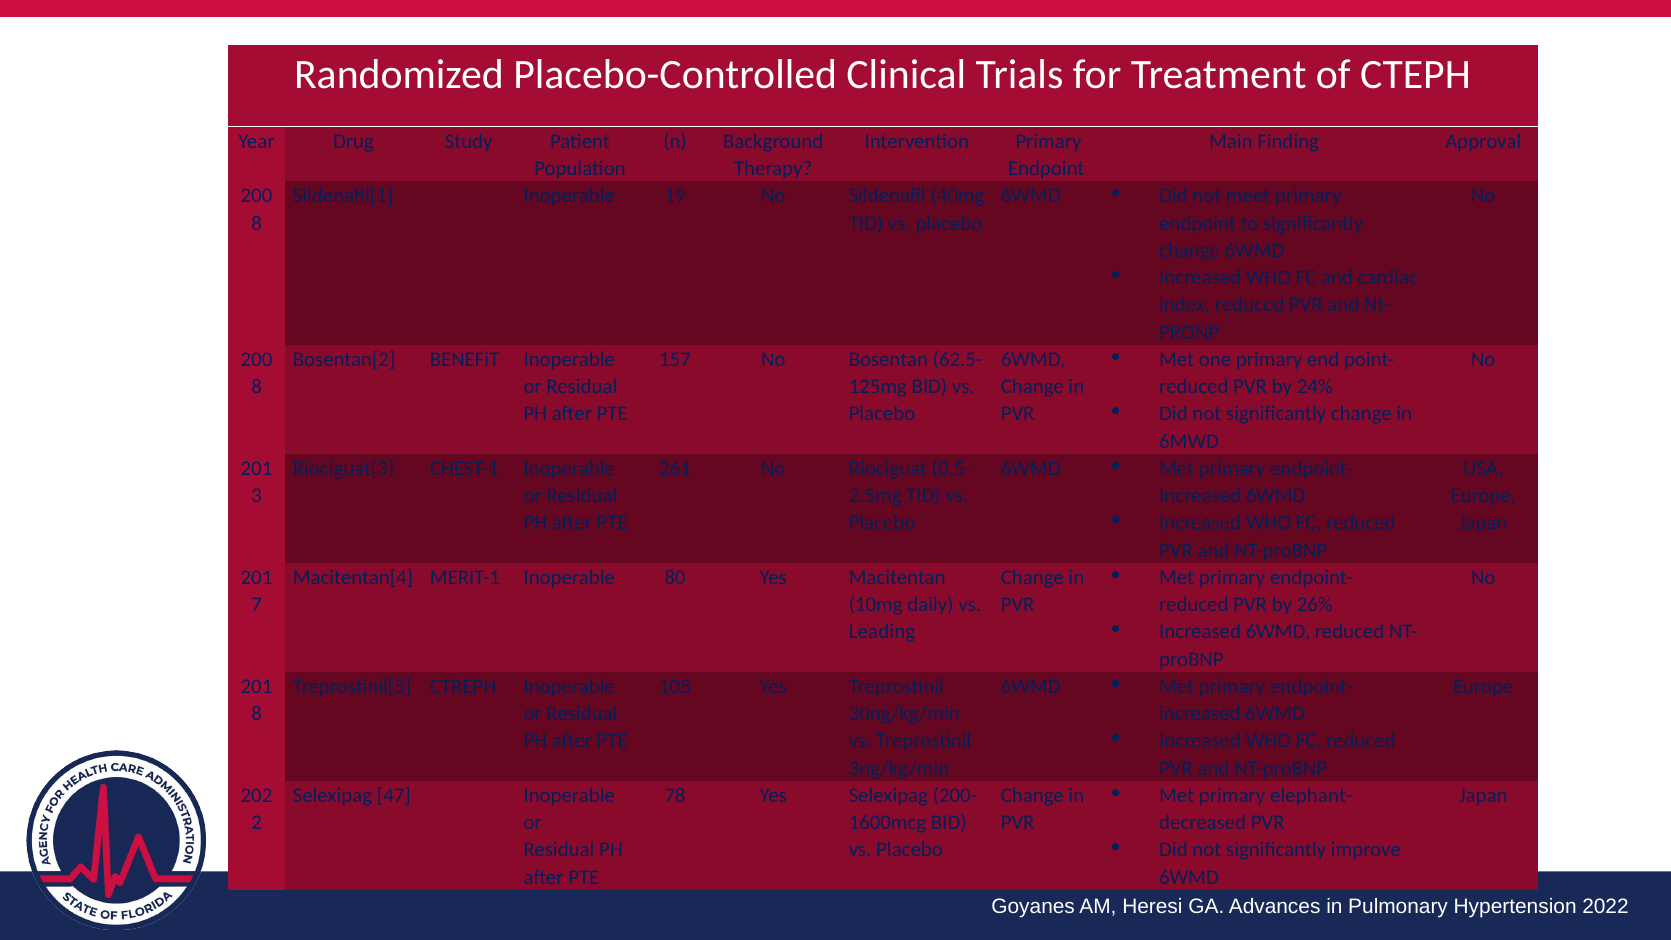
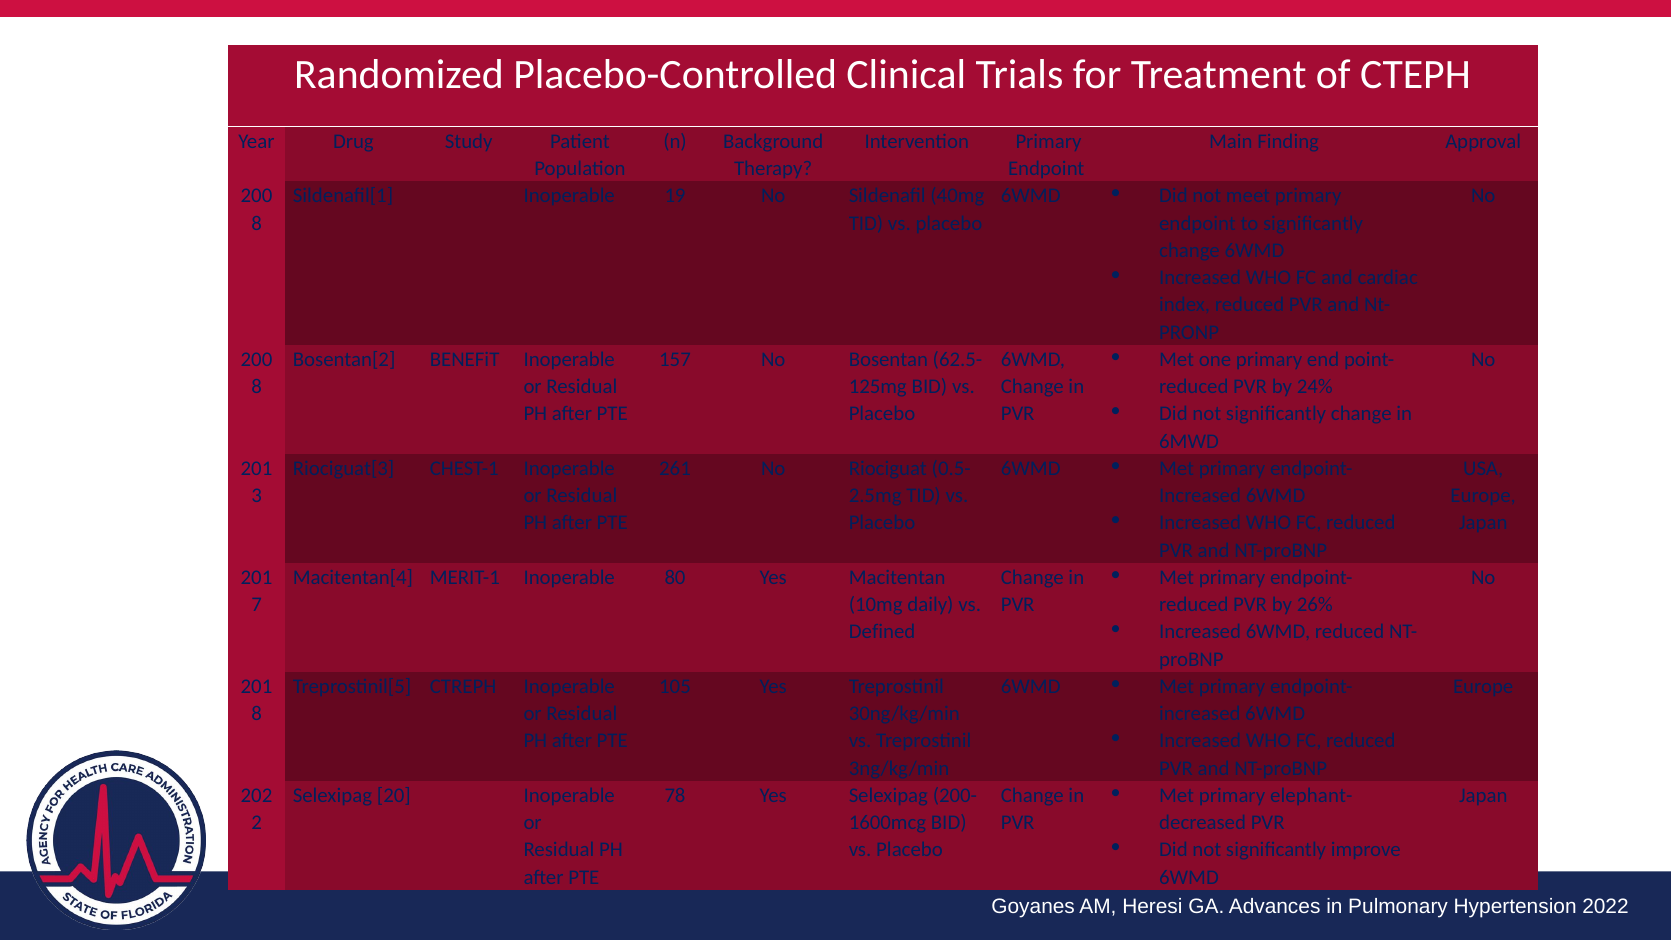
Leading: Leading -> Defined (882, 632)
47: 47 -> 20 (394, 795)
